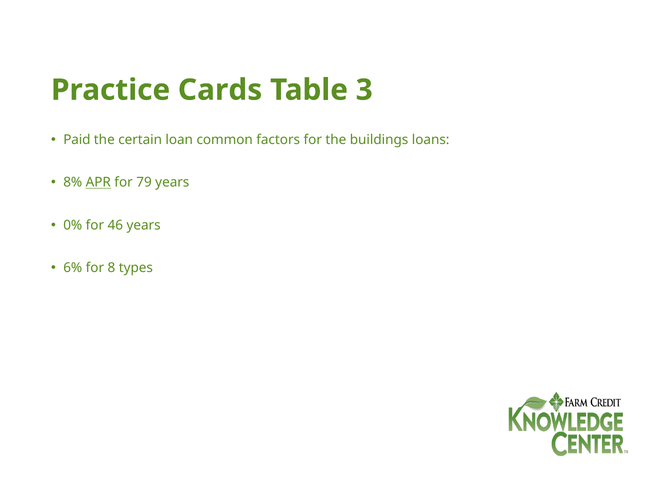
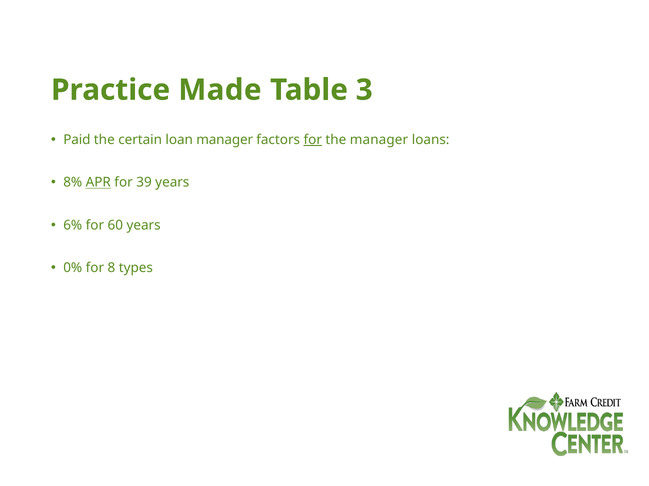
Cards: Cards -> Made (220, 90)
loan common: common -> manager (225, 140)
for underline: none -> present (313, 140)
the buildings: buildings -> manager (379, 140)
79: 79 -> 39 (144, 183)
0%: 0% -> 6% (73, 226)
46: 46 -> 60 (115, 226)
6%: 6% -> 0% (73, 268)
